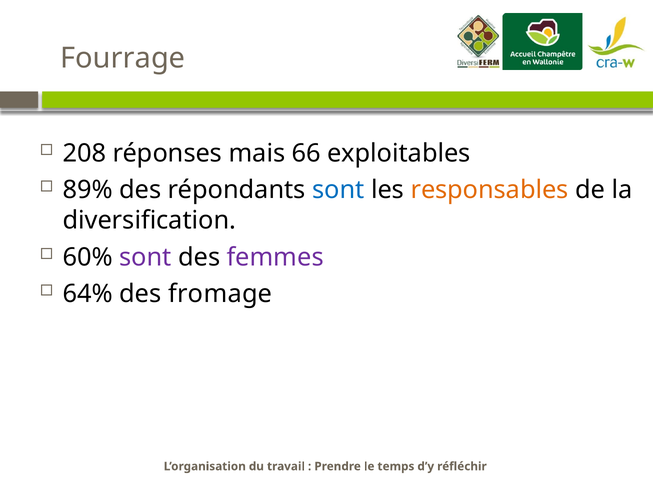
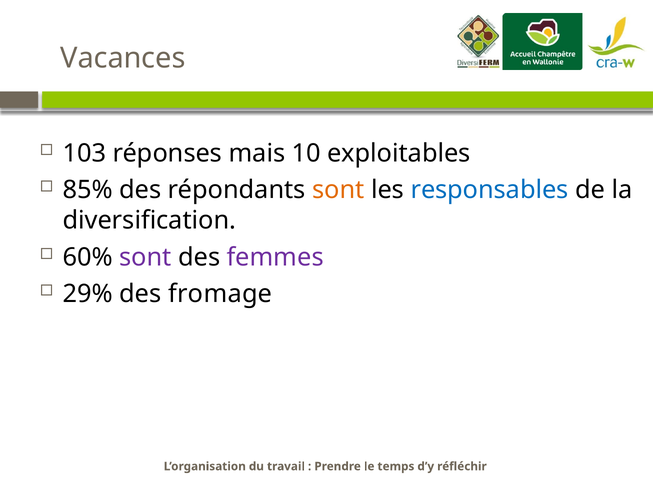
Fourrage: Fourrage -> Vacances (123, 58)
208: 208 -> 103 (84, 153)
66: 66 -> 10 (306, 153)
89%: 89% -> 85% (88, 190)
sont colour: blue -> orange (338, 190)
responsables colour: orange -> blue (490, 190)
64%: 64% -> 29% (88, 294)
